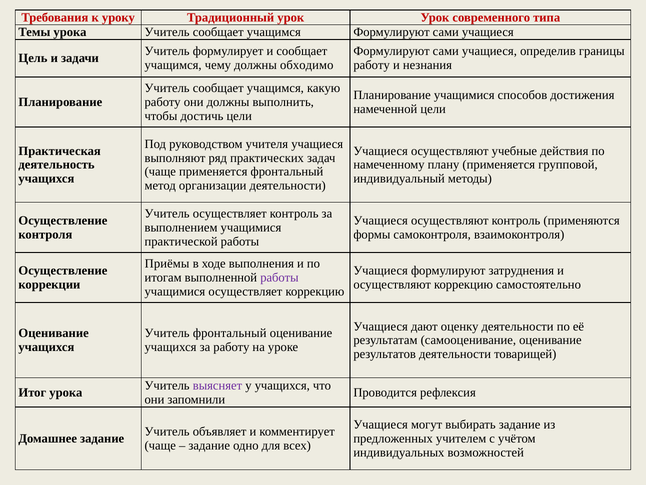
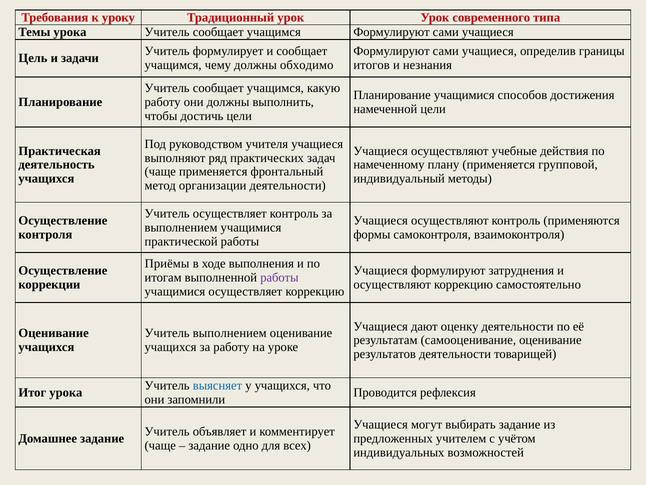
работу: работу -> итогов (372, 65)
Учитель фронтальный: фронтальный -> выполнением (230, 333)
выясняет colour: purple -> blue (217, 385)
